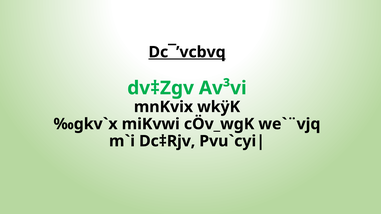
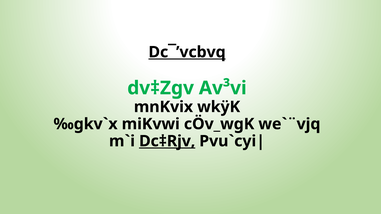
Dc‡Rjv underline: none -> present (167, 141)
